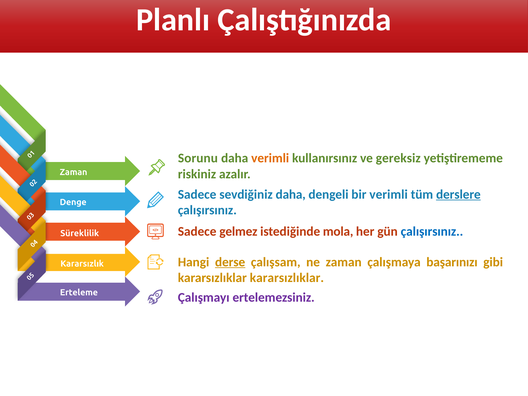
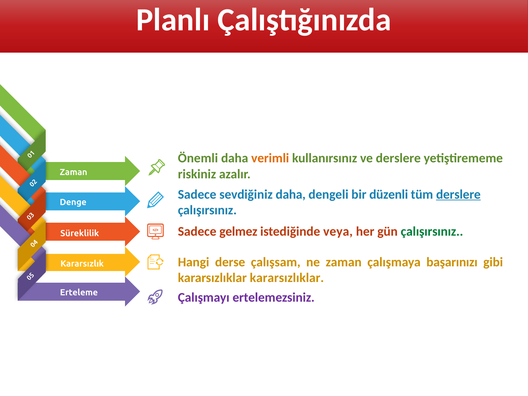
Sorunu: Sorunu -> Önemli (198, 158)
ve gereksiz: gereksiz -> derslere (398, 158)
bir verimli: verimli -> düzenli (389, 194)
mola: mola -> veya (338, 232)
çalışırsınız colour: blue -> green (432, 232)
derse underline: present -> none (230, 262)
